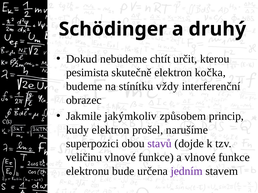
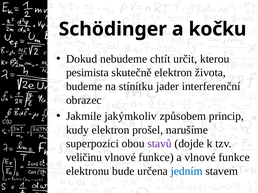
druhý: druhý -> kočku (217, 29)
kočka: kočka -> života (210, 73)
vždy: vždy -> jader (168, 87)
jedním colour: purple -> blue (187, 171)
